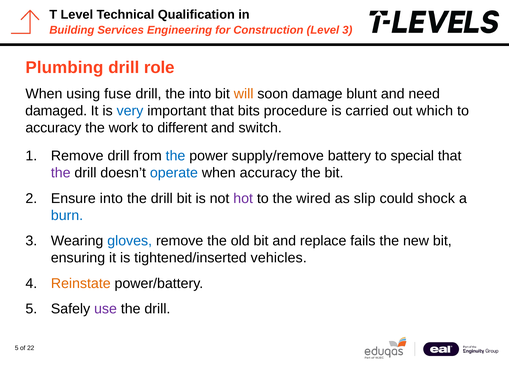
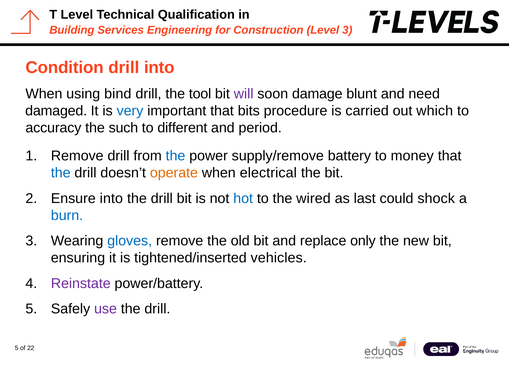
Plumbing: Plumbing -> Condition (65, 67)
drill role: role -> into (159, 67)
fuse: fuse -> bind (118, 94)
the into: into -> tool (200, 94)
will colour: orange -> purple (244, 94)
work: work -> such (123, 128)
switch: switch -> period (260, 128)
special: special -> money (412, 156)
the colour: purple -> blue (61, 173)
operate colour: blue -> orange (174, 173)
when accuracy: accuracy -> electrical (268, 173)
hot colour: purple -> blue (243, 198)
slip: slip -> last (365, 198)
fails: fails -> only (363, 241)
Reinstate colour: orange -> purple (81, 283)
